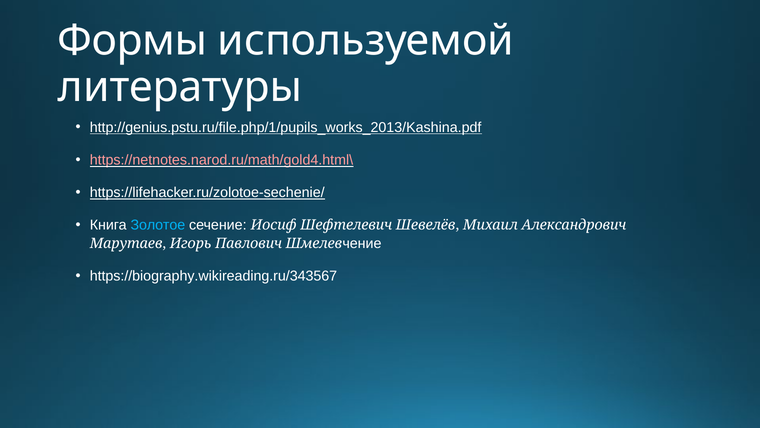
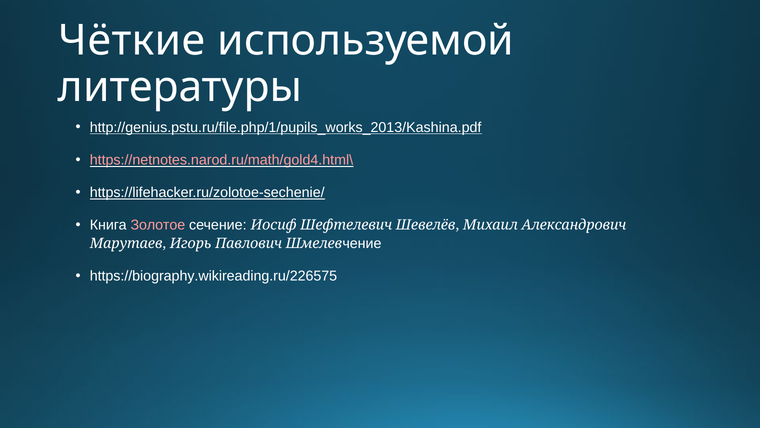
Формы: Формы -> Чёткие (132, 41)
Золотое colour: light blue -> pink (158, 225)
https://biography.wikireading.ru/343567: https://biography.wikireading.ru/343567 -> https://biography.wikireading.ru/226575 (213, 276)
